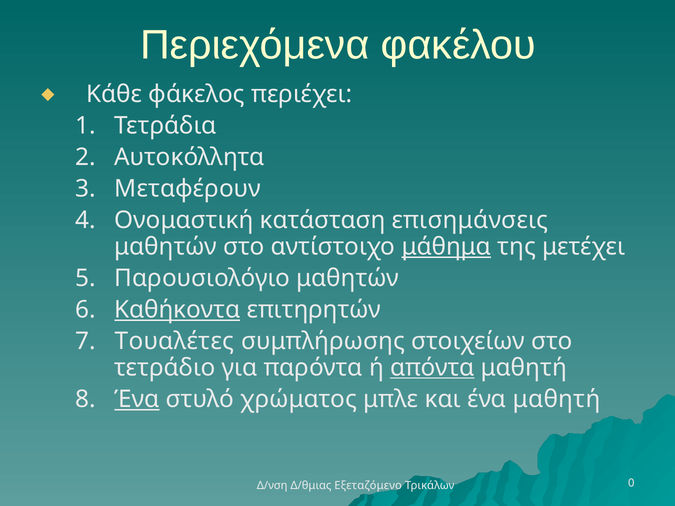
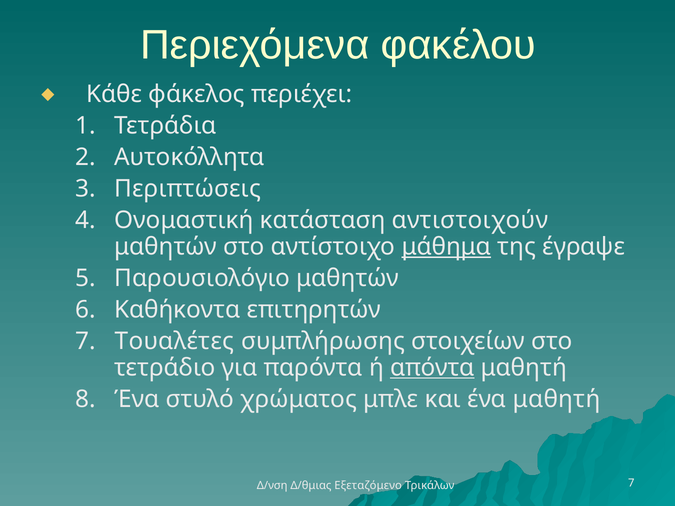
Μεταφέρουν: Μεταφέρουν -> Περιπτώσεις (188, 189)
επισημάνσεις: επισημάνσεις -> αντιστοιχούν (470, 220)
μετέχει: μετέχει -> έγραψε (584, 247)
Καθήκοντα underline: present -> none (177, 310)
Ένα underline: present -> none (137, 399)
Τρικάλων 0: 0 -> 7 (631, 483)
